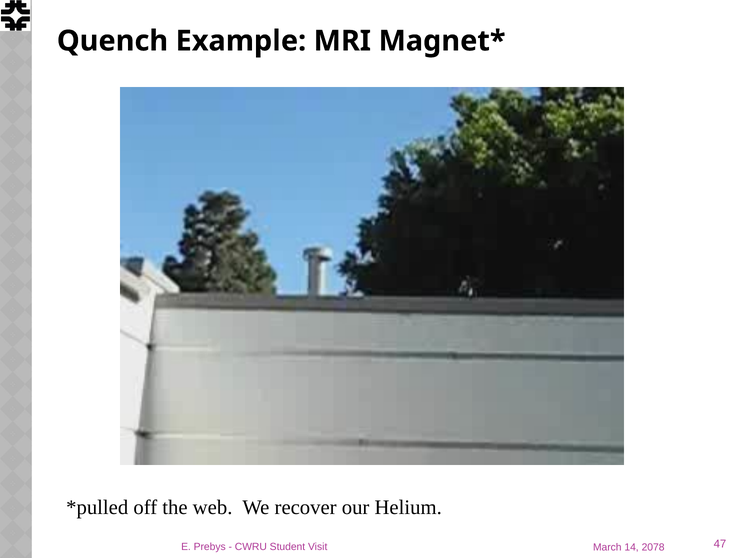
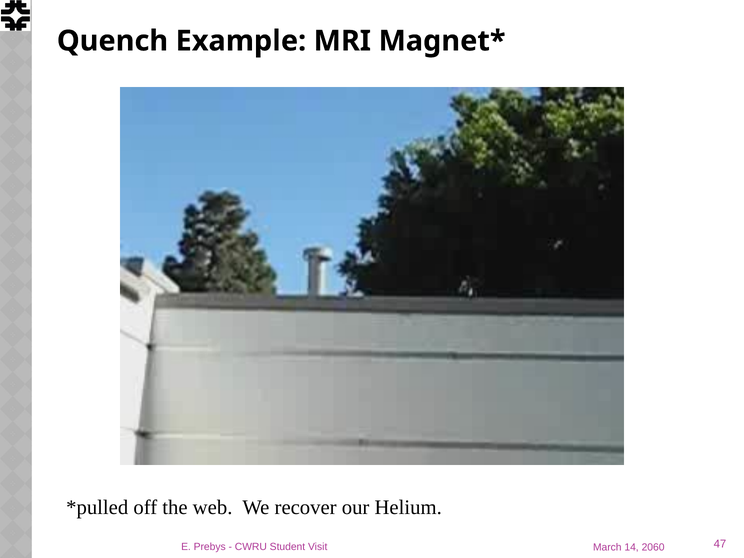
2078: 2078 -> 2060 (653, 547)
